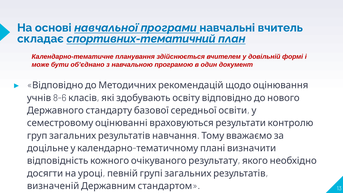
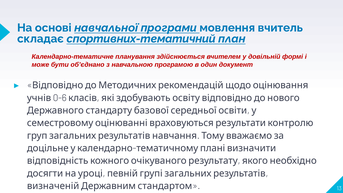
навчальні: навчальні -> мовлення (227, 28)
8-6: 8-6 -> 0-6 (60, 98)
